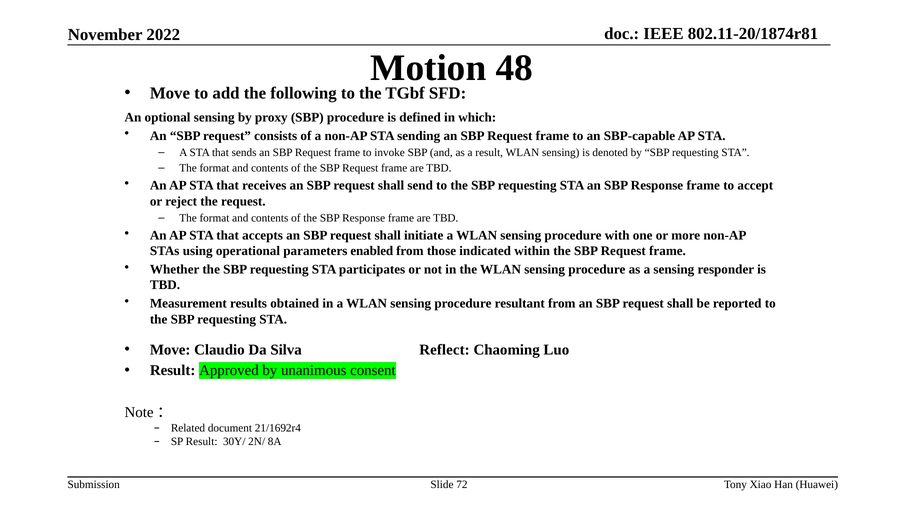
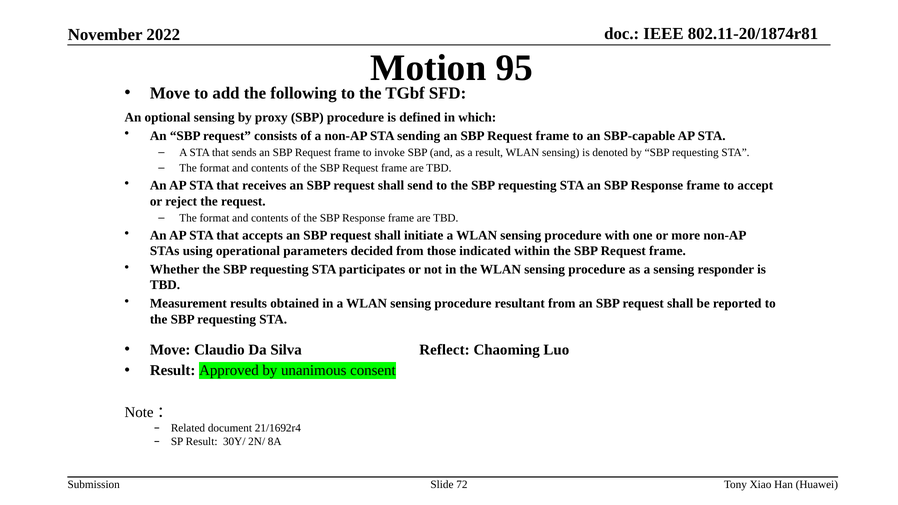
48: 48 -> 95 (514, 68)
enabled: enabled -> decided (372, 251)
